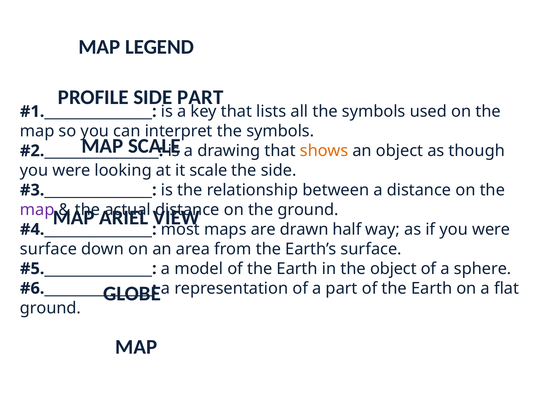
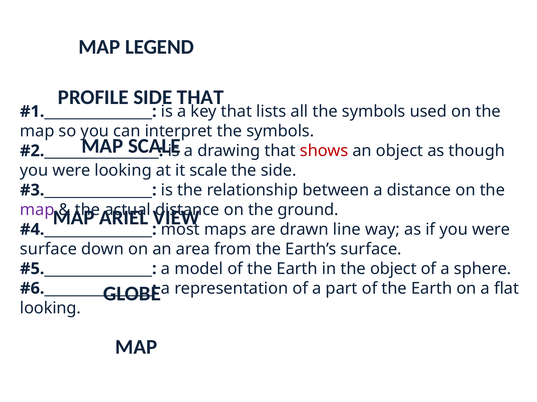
SIDE PART: PART -> THAT (200, 98)
shows colour: orange -> red (324, 151)
half: half -> line (347, 230)
ground: ground -> looking (50, 309)
